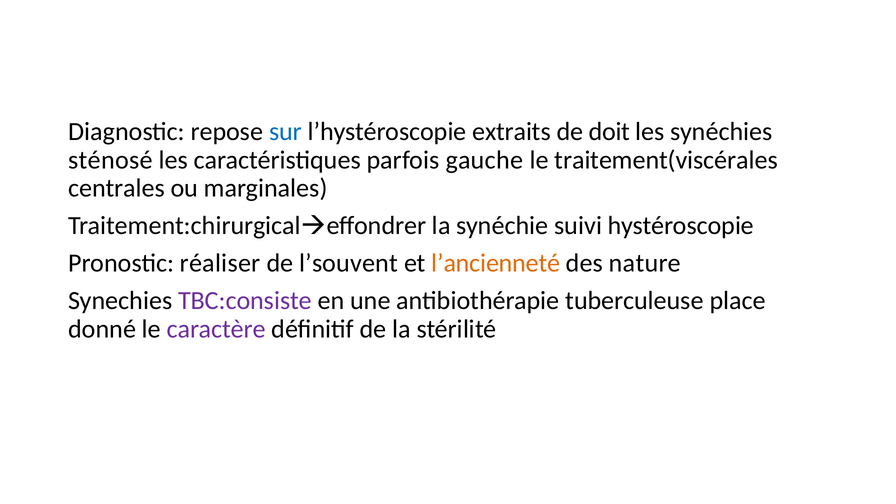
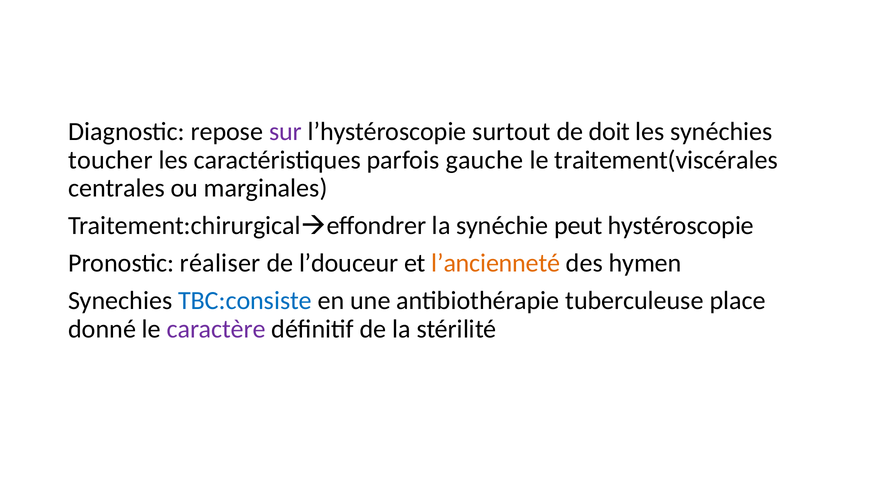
sur colour: blue -> purple (286, 132)
extraits: extraits -> surtout (511, 132)
sténosé: sténosé -> toucher (111, 160)
suivi: suivi -> peut (578, 226)
l’souvent: l’souvent -> l’douceur (349, 263)
nature: nature -> hymen (645, 263)
TBC:consiste colour: purple -> blue (245, 301)
